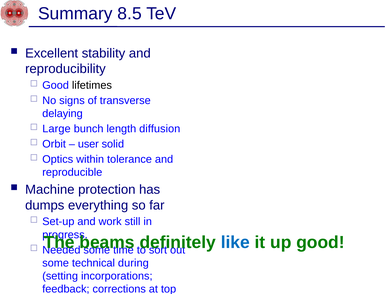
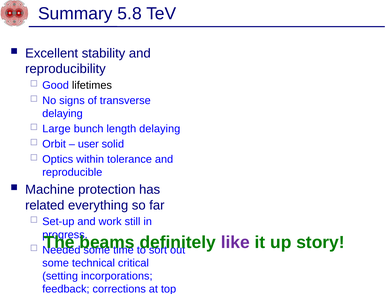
8.5: 8.5 -> 5.8 (130, 14)
length diffusion: diffusion -> delaying (160, 129)
dumps: dumps -> related (45, 205)
like colour: blue -> purple (235, 242)
up good: good -> story (320, 242)
during: during -> critical (133, 263)
